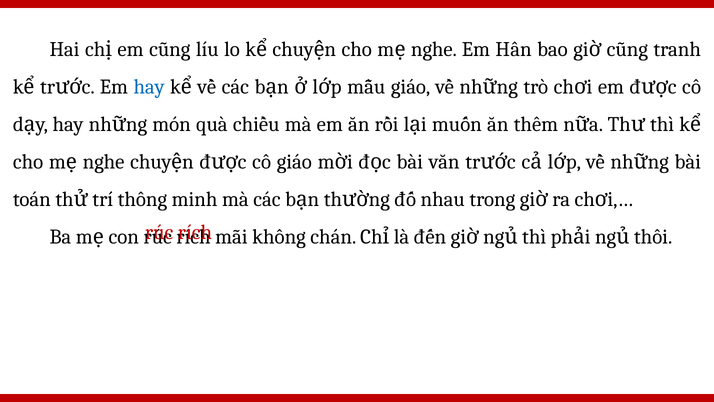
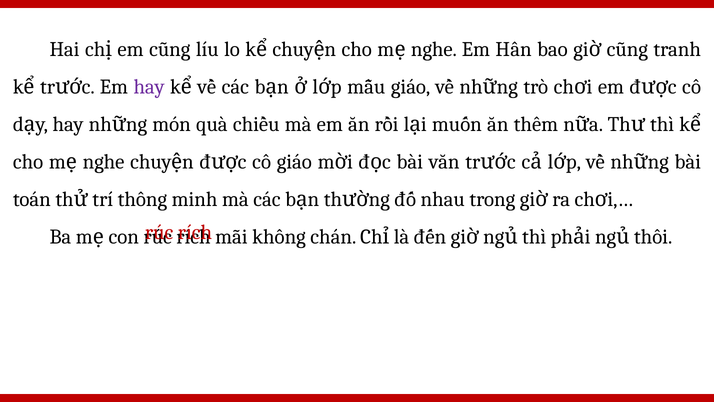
hay colour: blue -> purple (149, 87)
